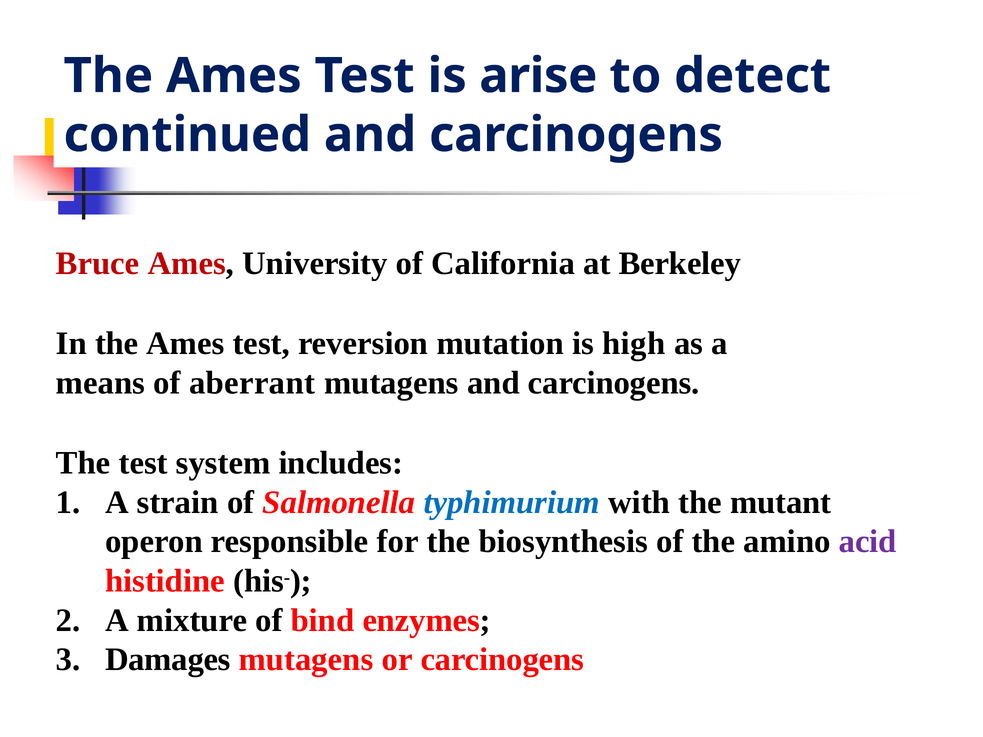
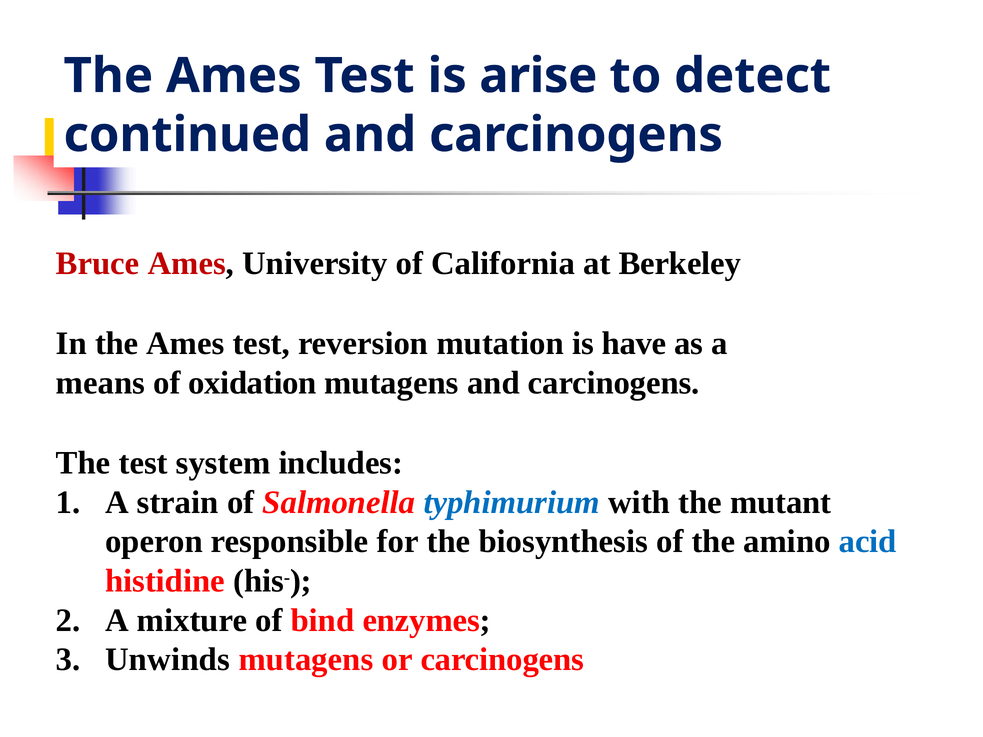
high: high -> have (634, 344)
aberrant: aberrant -> oxidation (252, 383)
acid colour: purple -> blue (868, 542)
Damages: Damages -> Unwinds (168, 660)
